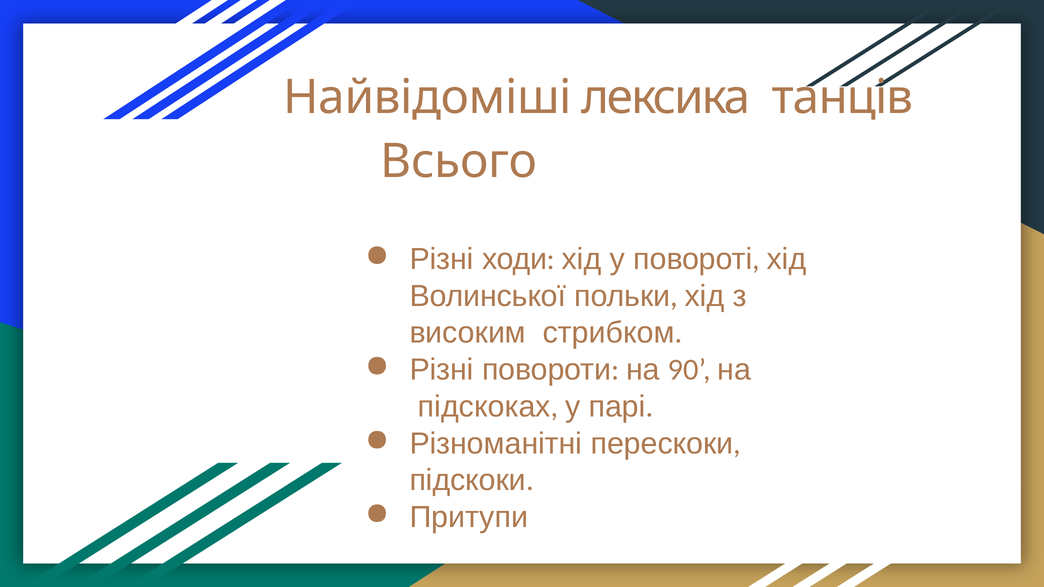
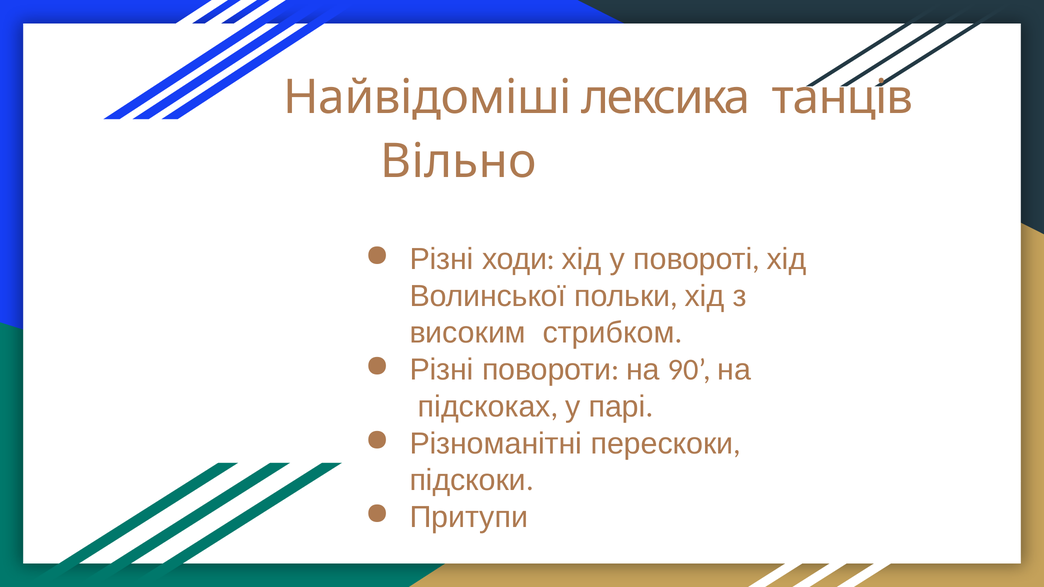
Всього: Всього -> Вільно (458, 162)
